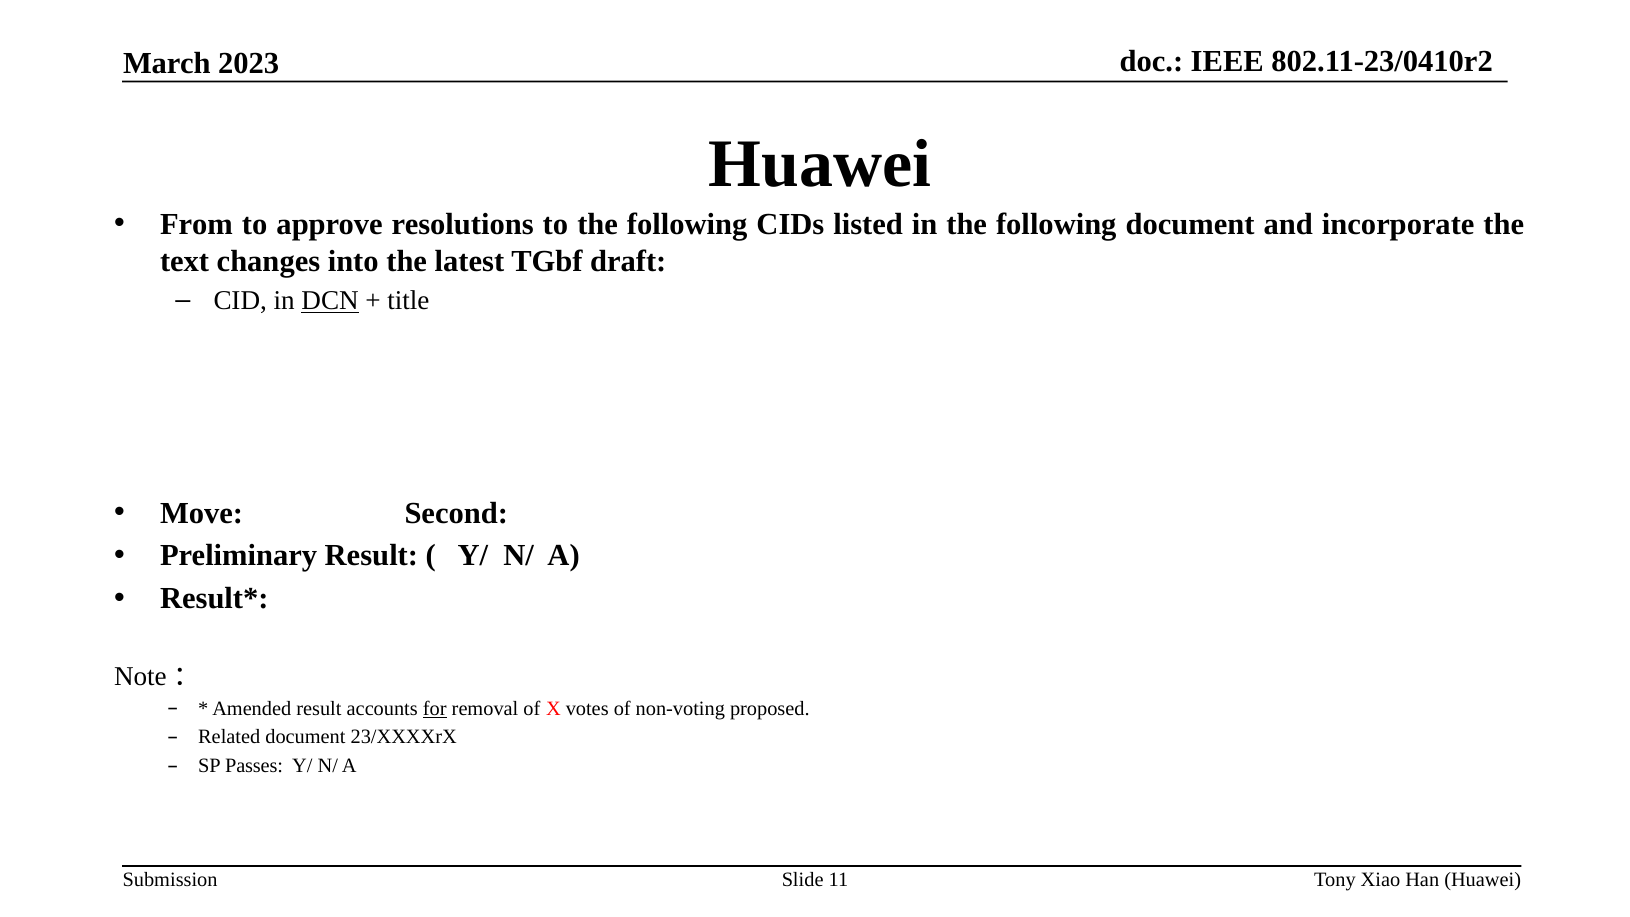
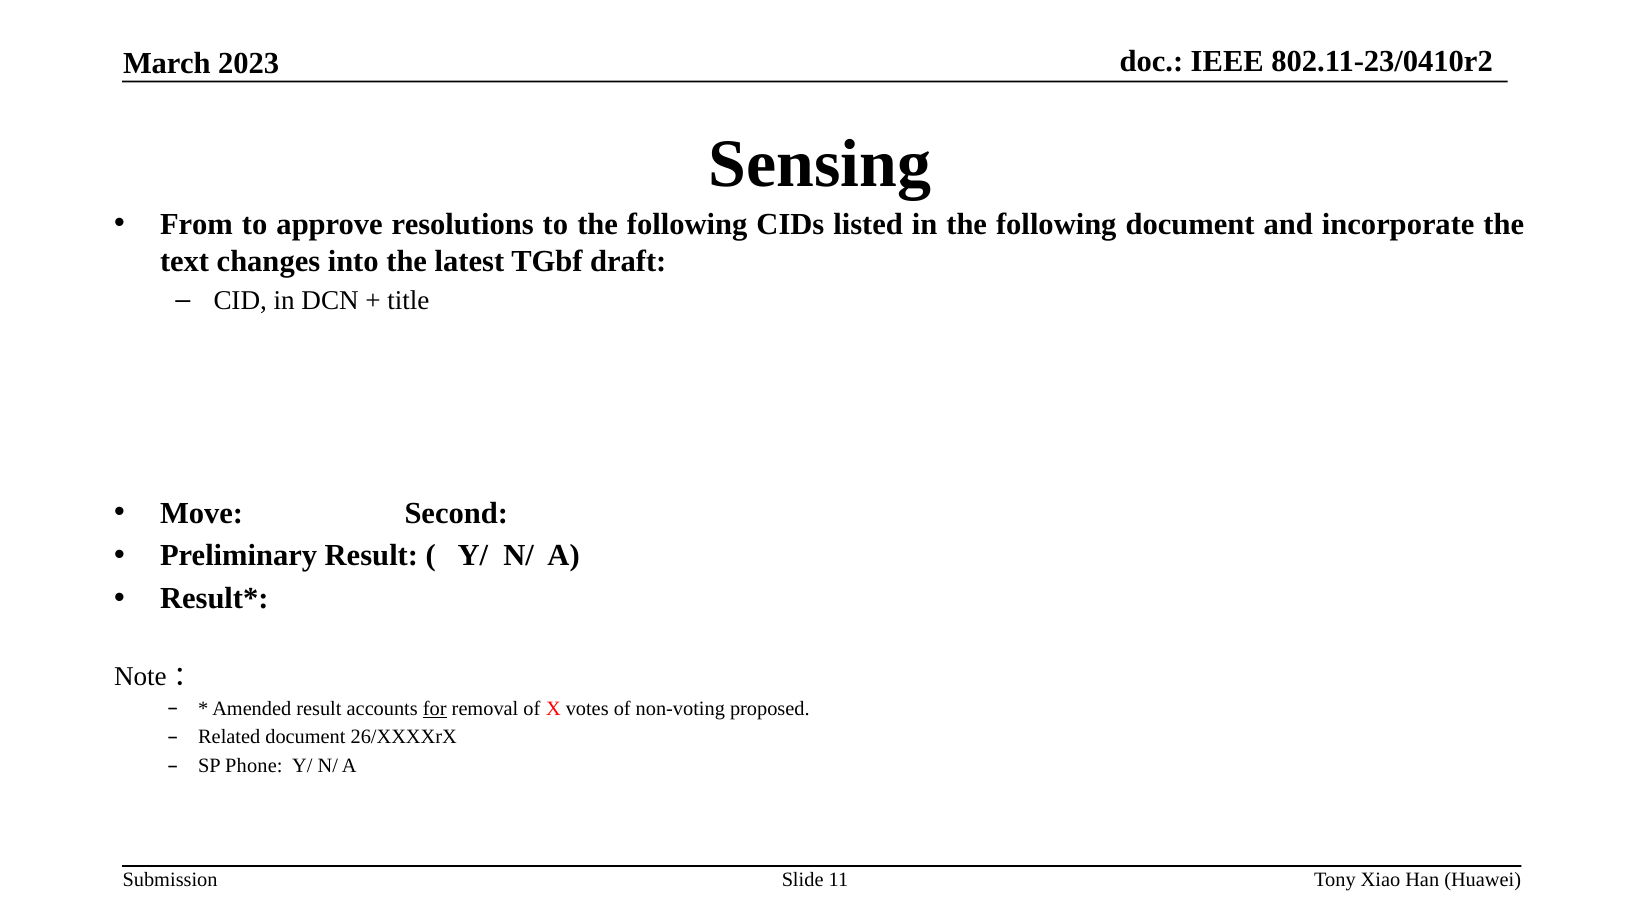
Huawei: Huawei -> Sensing (820, 164)
DCN underline: present -> none (330, 301)
23/XXXXrX: 23/XXXXrX -> 26/XXXXrX (404, 737)
Passes: Passes -> Phone (254, 766)
